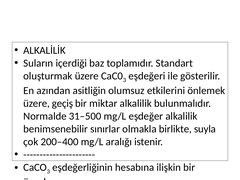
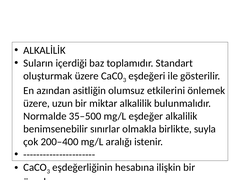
geçiş: geçiş -> uzun (62, 103)
31–500: 31–500 -> 35–500 (85, 116)
